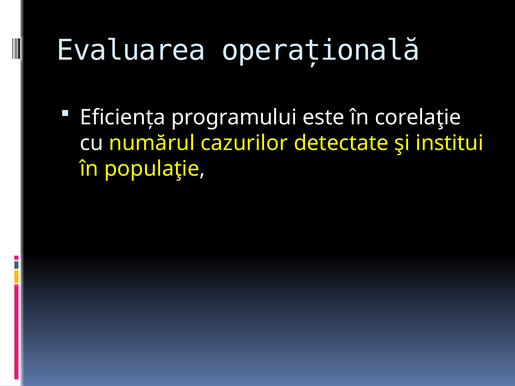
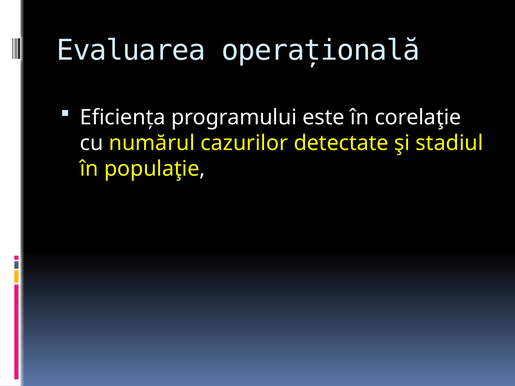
institui: institui -> stadiul (450, 143)
